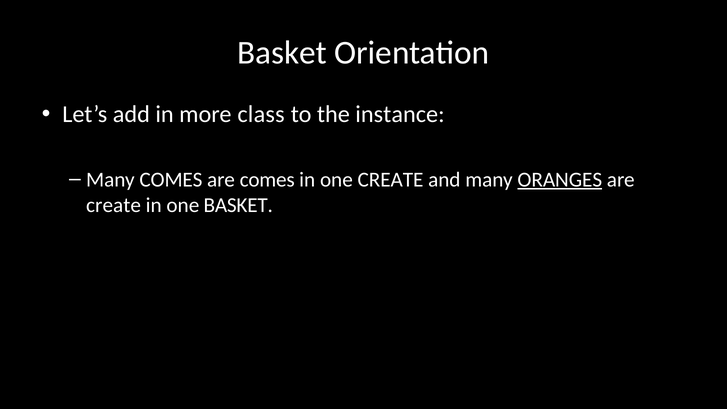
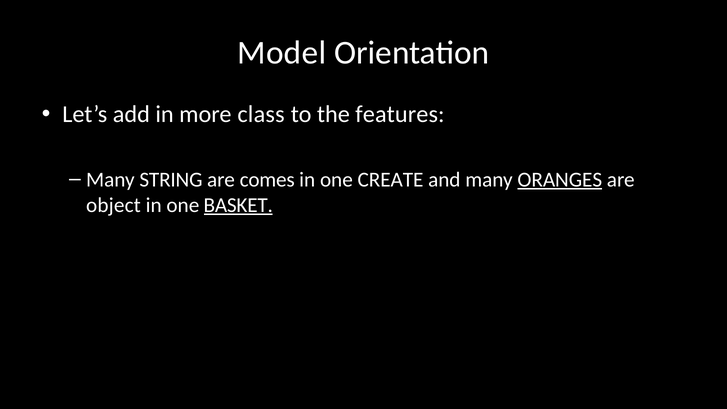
Basket: Basket -> Model (282, 53)
instance: instance -> features (400, 114)
Many COMES: COMES -> STRING (171, 180)
create: create -> object (113, 205)
BASKET underline: none -> present (238, 205)
